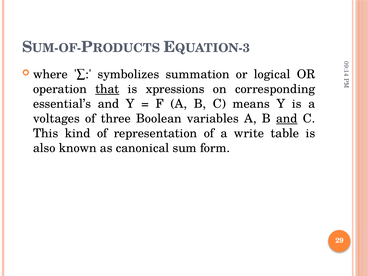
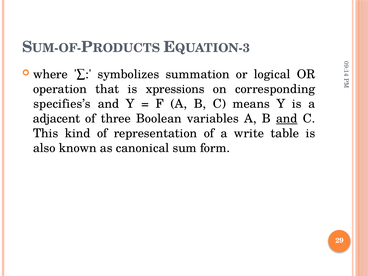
that underline: present -> none (107, 89)
essential’s: essential’s -> specifies’s (62, 104)
voltages: voltages -> adjacent (56, 119)
